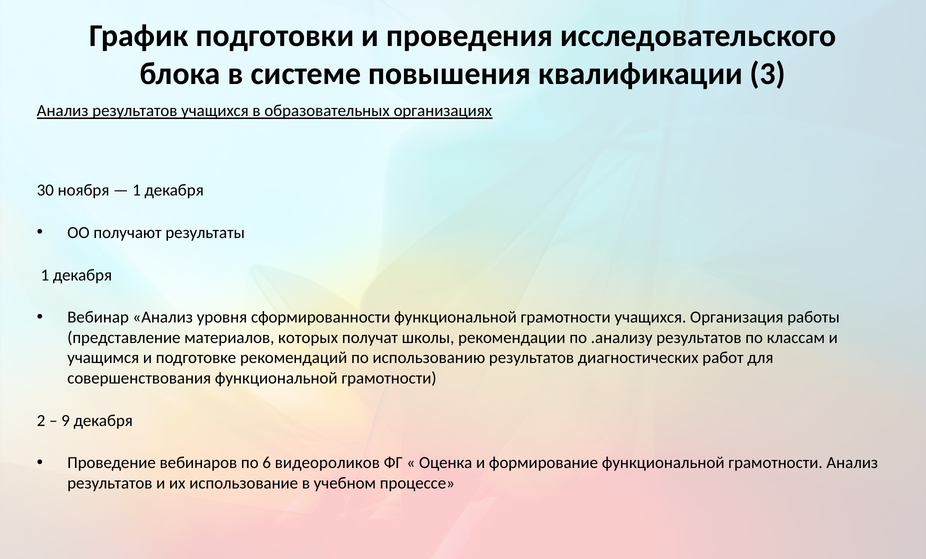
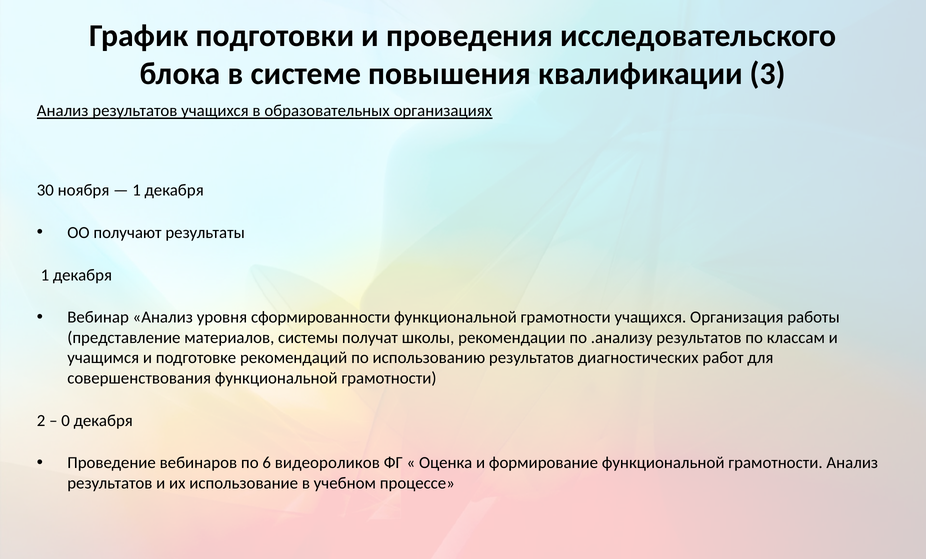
которых: которых -> системы (308, 337)
9: 9 -> 0 (66, 420)
